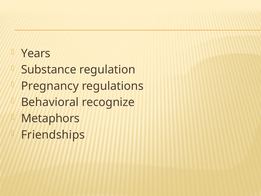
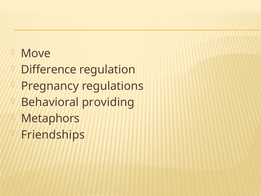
Years: Years -> Move (36, 53)
Substance: Substance -> Difference (49, 70)
recognize: recognize -> providing (108, 102)
